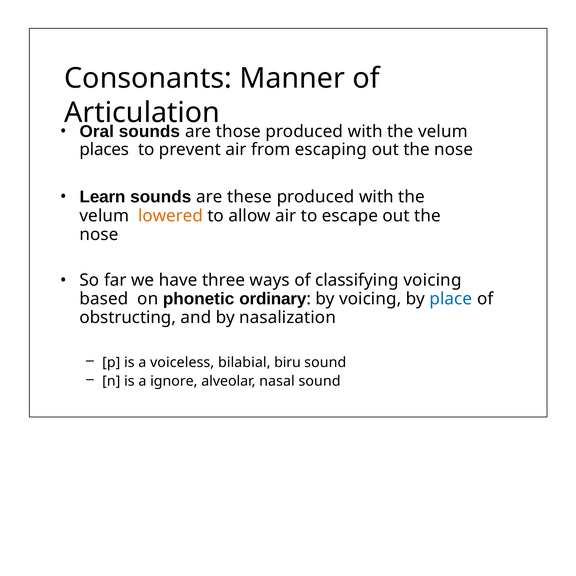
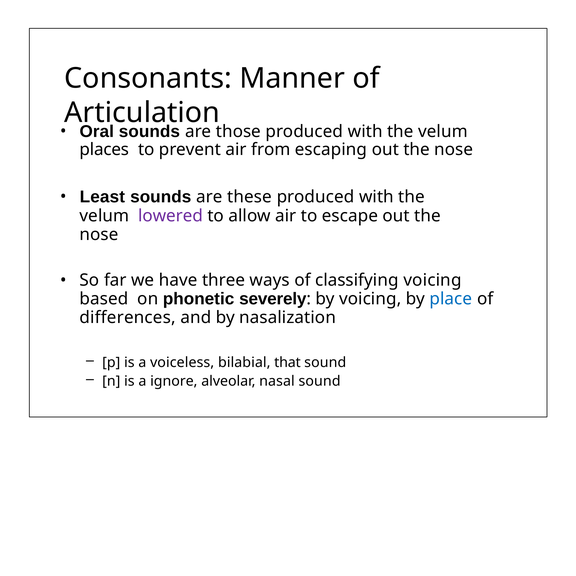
Learn: Learn -> Least (102, 197)
lowered colour: orange -> purple (171, 216)
ordinary: ordinary -> severely (273, 299)
obstructing: obstructing -> differences (128, 317)
biru: biru -> that (287, 362)
